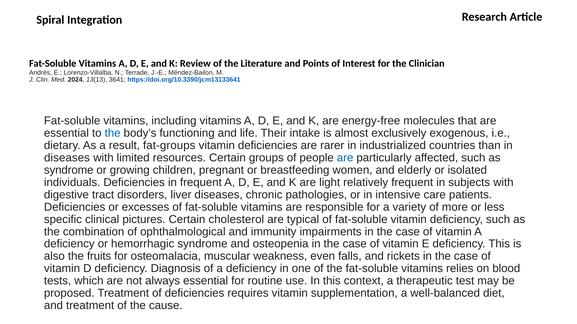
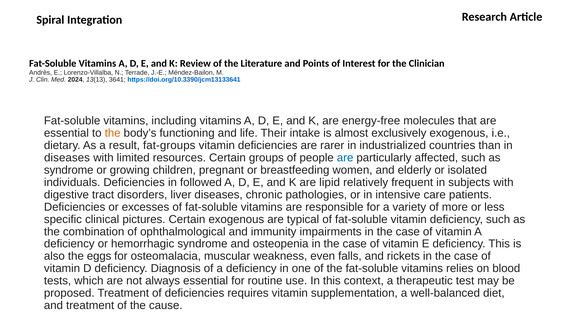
the colour: blue -> orange (113, 133)
in frequent: frequent -> followed (201, 183)
light: light -> lipid (330, 183)
Certain cholesterol: cholesterol -> exogenous (236, 220)
fruits: fruits -> eggs (99, 257)
